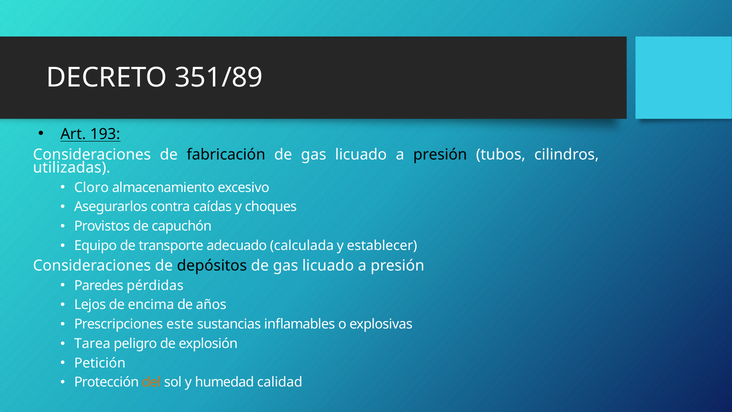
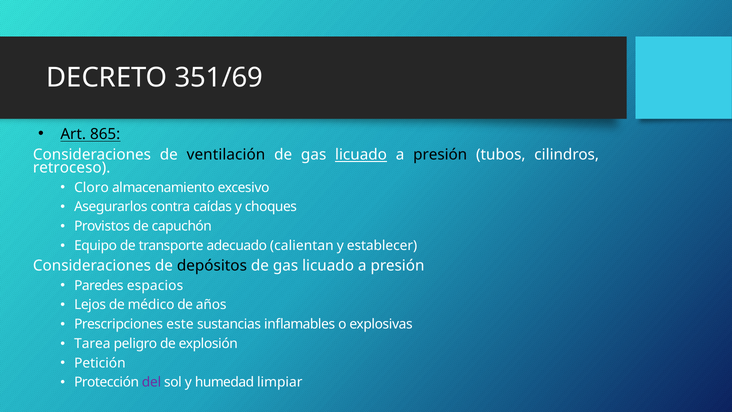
351/89: 351/89 -> 351/69 (219, 77)
193: 193 -> 865 (105, 134)
fabricación: fabricación -> ventilación (226, 155)
licuado underline: none -> present (361, 155)
utilizadas: utilizadas -> retroceso (72, 168)
calculada: calculada -> calientan (302, 246)
pérdidas: pérdidas -> espacios (155, 285)
encima: encima -> médico (151, 305)
del colour: orange -> purple (152, 382)
calidad: calidad -> limpiar (280, 382)
